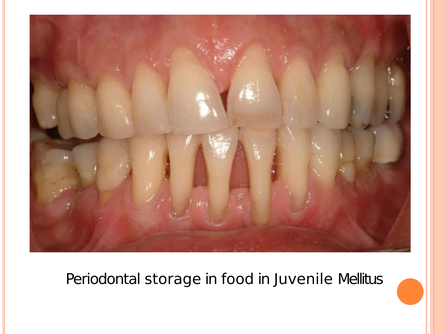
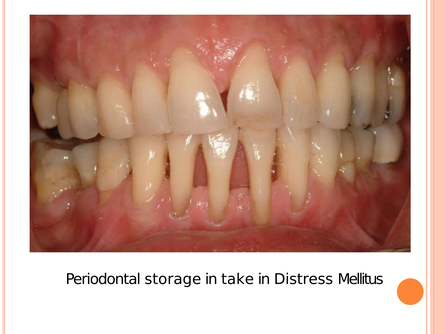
food: food -> take (238, 279)
Juvenile: Juvenile -> Distress (303, 279)
